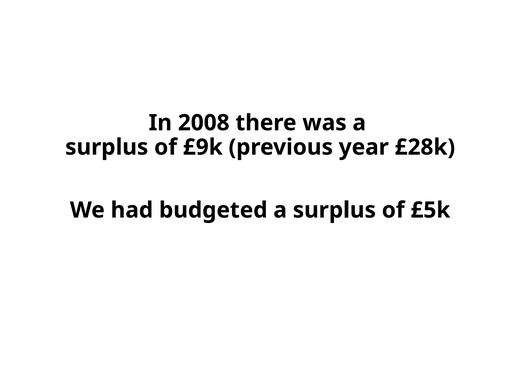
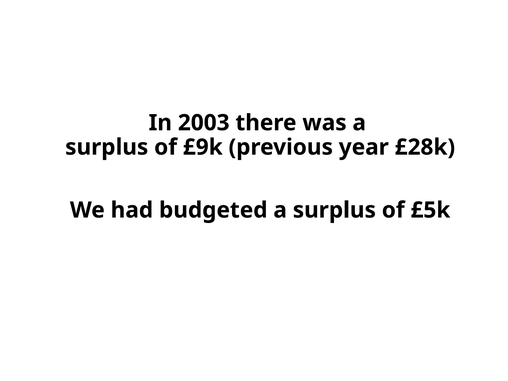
2008: 2008 -> 2003 (204, 123)
